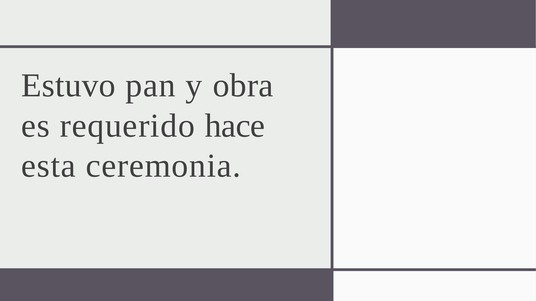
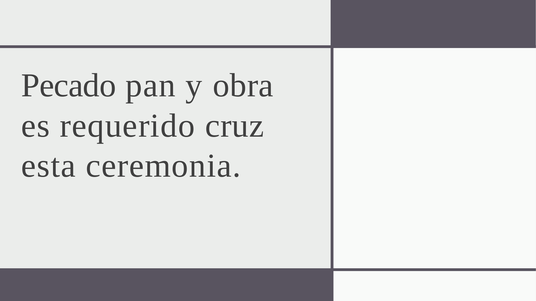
Estuvo: Estuvo -> Pecado (69, 86)
hace: hace -> cruz (235, 126)
